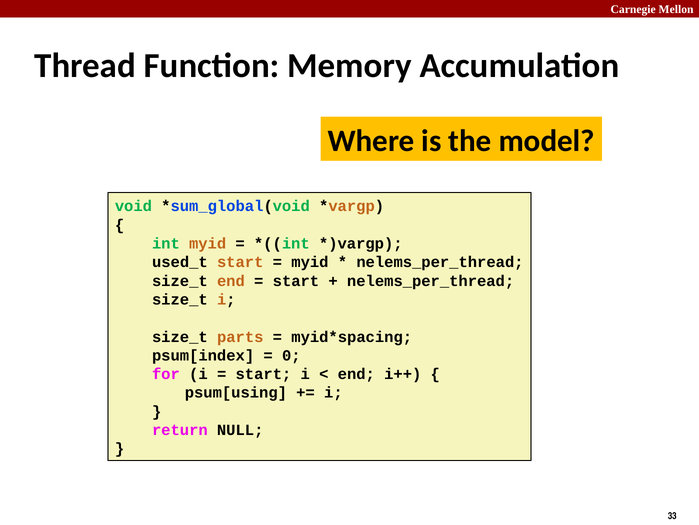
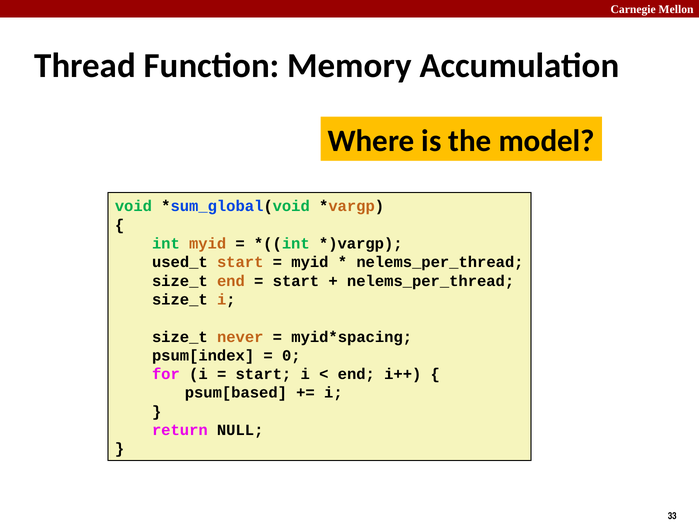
parts: parts -> never (240, 336)
psum[using: psum[using -> psum[based (236, 392)
